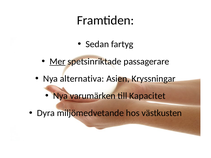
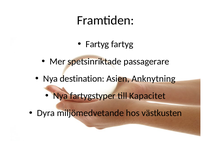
Sedan: Sedan -> Fartyg (97, 44)
Mer underline: present -> none (58, 62)
alternativa: alternativa -> destination (82, 79)
Kryssningar: Kryssningar -> Anknytning (154, 79)
varumärken: varumärken -> fartygstyper (93, 96)
